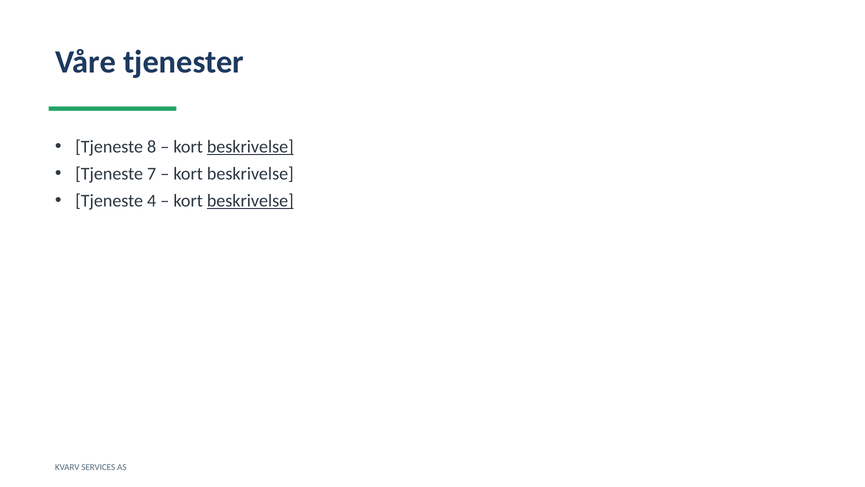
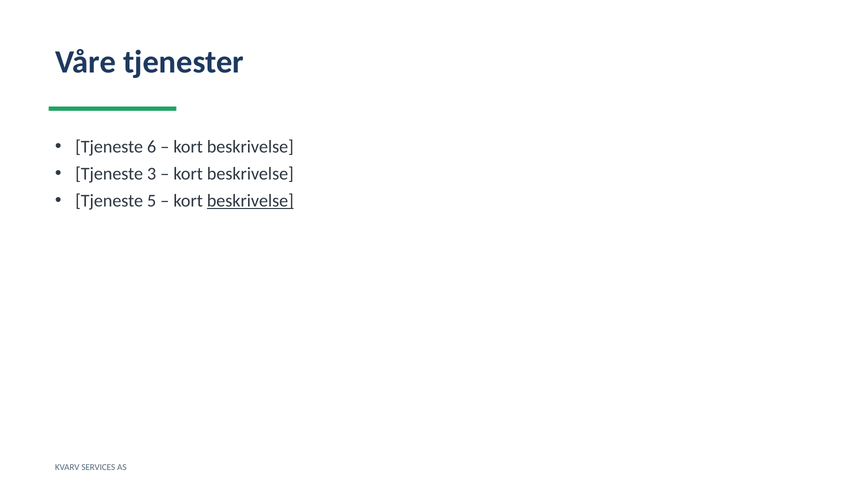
8: 8 -> 6 (152, 147)
beskrivelse underline: present -> none (250, 147)
7: 7 -> 3 (152, 174)
4: 4 -> 5 (152, 201)
